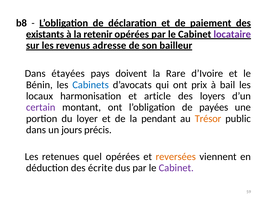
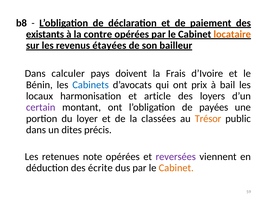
retenir: retenir -> contre (98, 34)
locataire colour: purple -> orange (232, 34)
adresse: adresse -> étayées (109, 45)
étayées: étayées -> calculer (68, 73)
Rare: Rare -> Frais (176, 73)
pendant: pendant -> classées (159, 118)
jours: jours -> dites (72, 129)
quel: quel -> note (93, 156)
reversées colour: orange -> purple (176, 156)
Cabinet colour: purple -> orange (176, 167)
